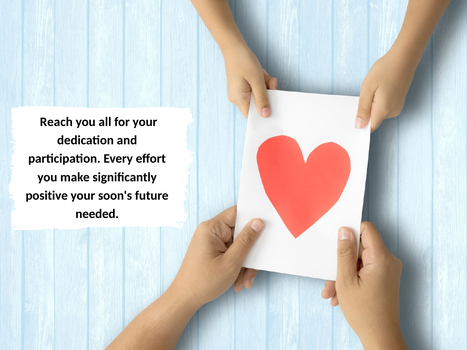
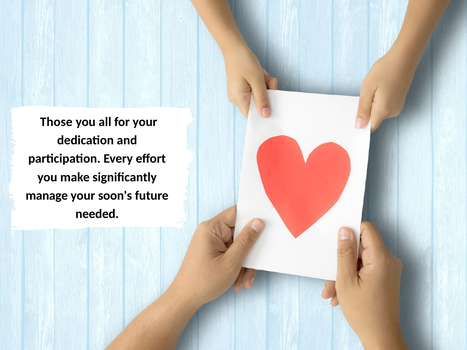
Reach: Reach -> Those (56, 122)
positive: positive -> manage (47, 196)
